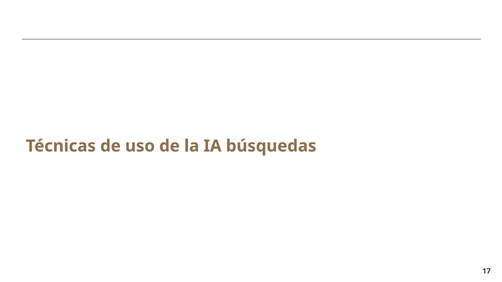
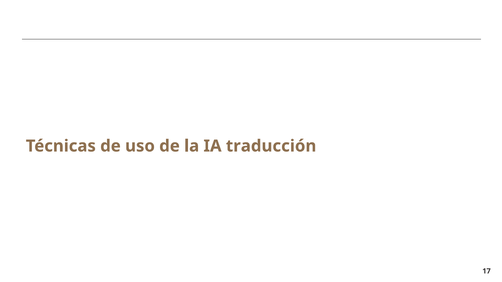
búsquedas: búsquedas -> traducción (271, 146)
